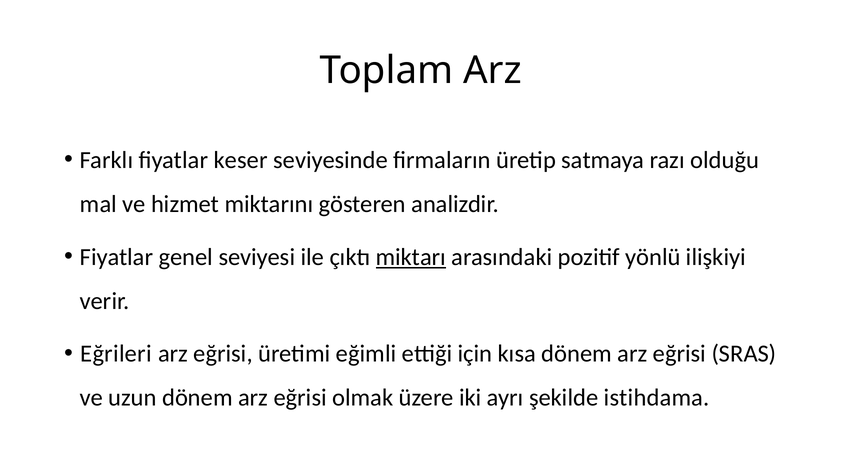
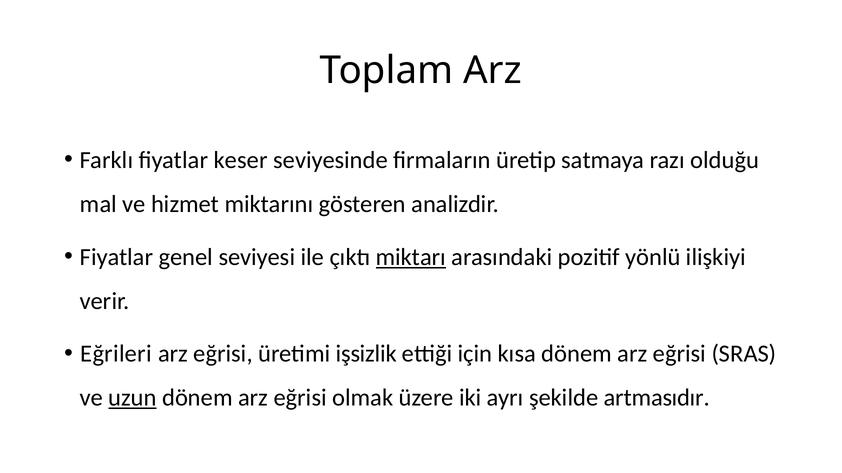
eğimli: eğimli -> işsizlik (366, 354)
uzun underline: none -> present (133, 398)
istihdama: istihdama -> artmasıdır (657, 398)
